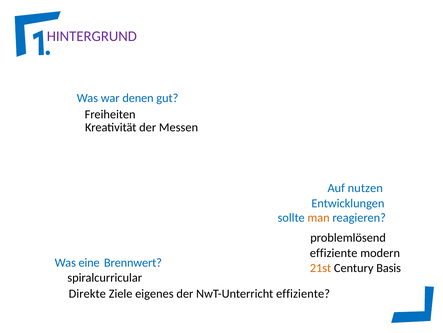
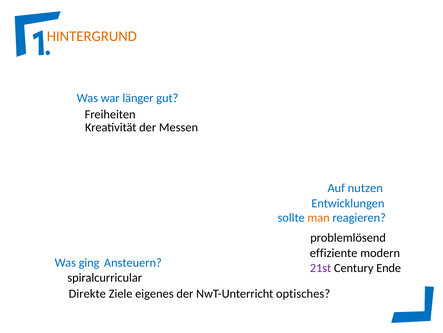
HINTERGRUND colour: purple -> orange (92, 36)
denen: denen -> länger (138, 98)
eine: eine -> ging (89, 262)
Brennwert: Brennwert -> Ansteuern (133, 262)
21st colour: orange -> purple (321, 267)
Basis: Basis -> Ende (389, 267)
NwT-Unterricht effiziente: effiziente -> optisches (303, 293)
